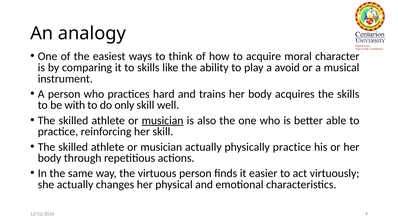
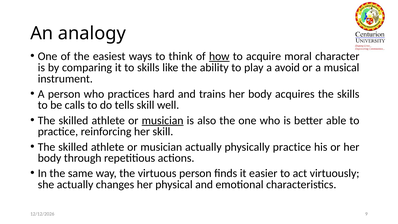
how underline: none -> present (219, 56)
with: with -> calls (75, 105)
only: only -> tells (124, 105)
